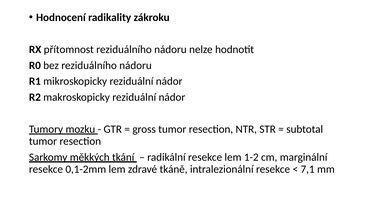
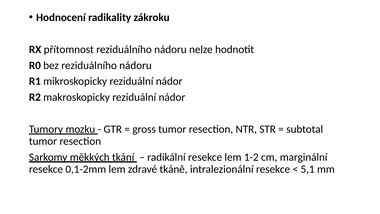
7,1: 7,1 -> 5,1 (308, 169)
